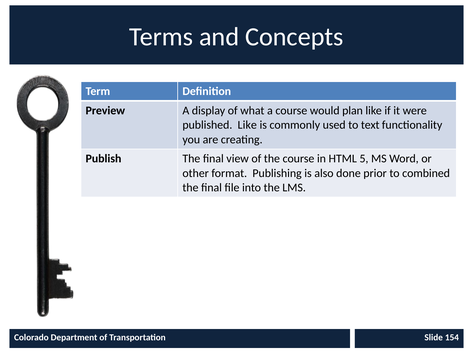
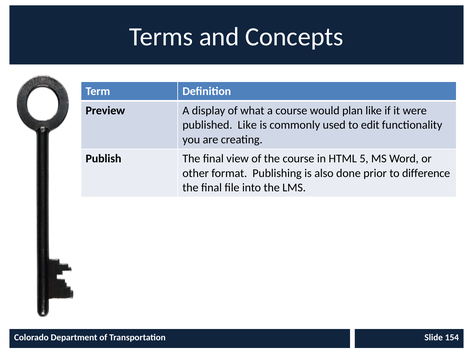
text: text -> edit (370, 125)
combined: combined -> difference (426, 173)
